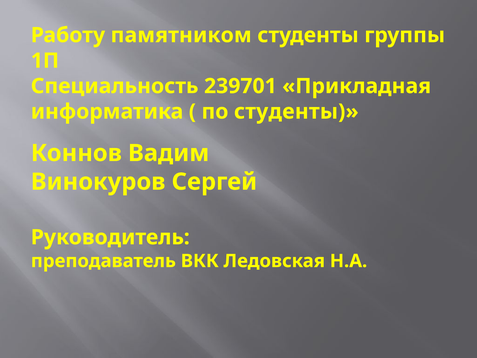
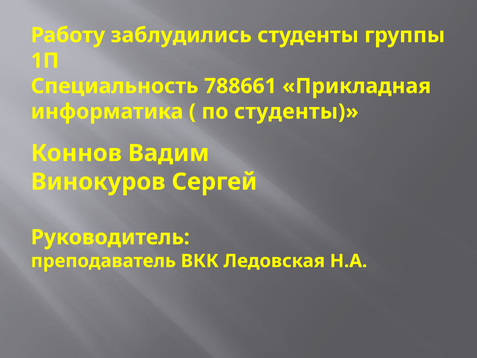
памятником: памятником -> заблудились (181, 35)
239701: 239701 -> 788661 (240, 86)
